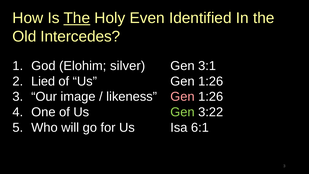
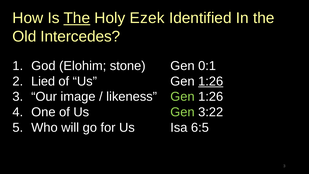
Even: Even -> Ezek (147, 18)
silver: silver -> stone (128, 66)
3:1: 3:1 -> 0:1 (207, 66)
1:26 underline: none -> present (211, 81)
Gen colour: pink -> light green (182, 97)
6:1: 6:1 -> 6:5 (200, 128)
